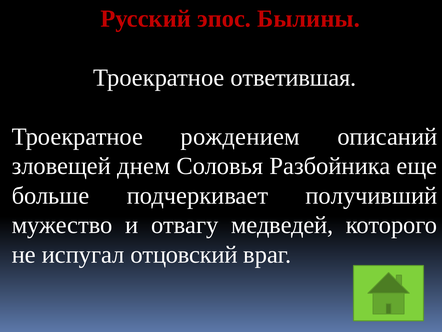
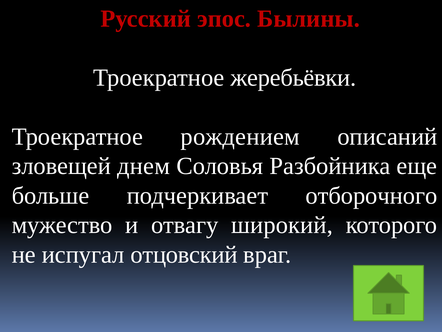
ответившая: ответившая -> жеребьёвки (293, 78)
получивший: получивший -> отборочного (371, 195)
медведей: медведей -> широкий (282, 225)
